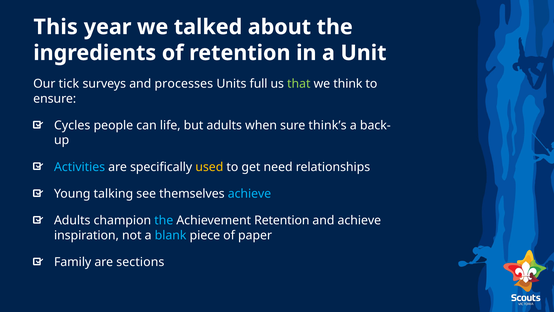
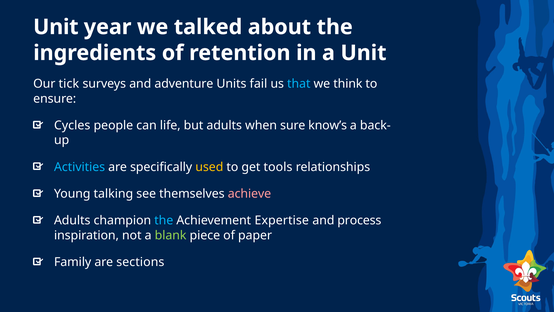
This: This -> Unit (56, 27)
processes: processes -> adventure (184, 84)
full: full -> fail (258, 84)
that colour: light green -> light blue (299, 84)
think’s: think’s -> know’s (328, 125)
need: need -> tools (278, 167)
achieve colour: light blue -> pink (249, 194)
Achievement Retention: Retention -> Expertise (282, 220)
and achieve: achieve -> process (359, 220)
blank colour: light blue -> light green (171, 235)
